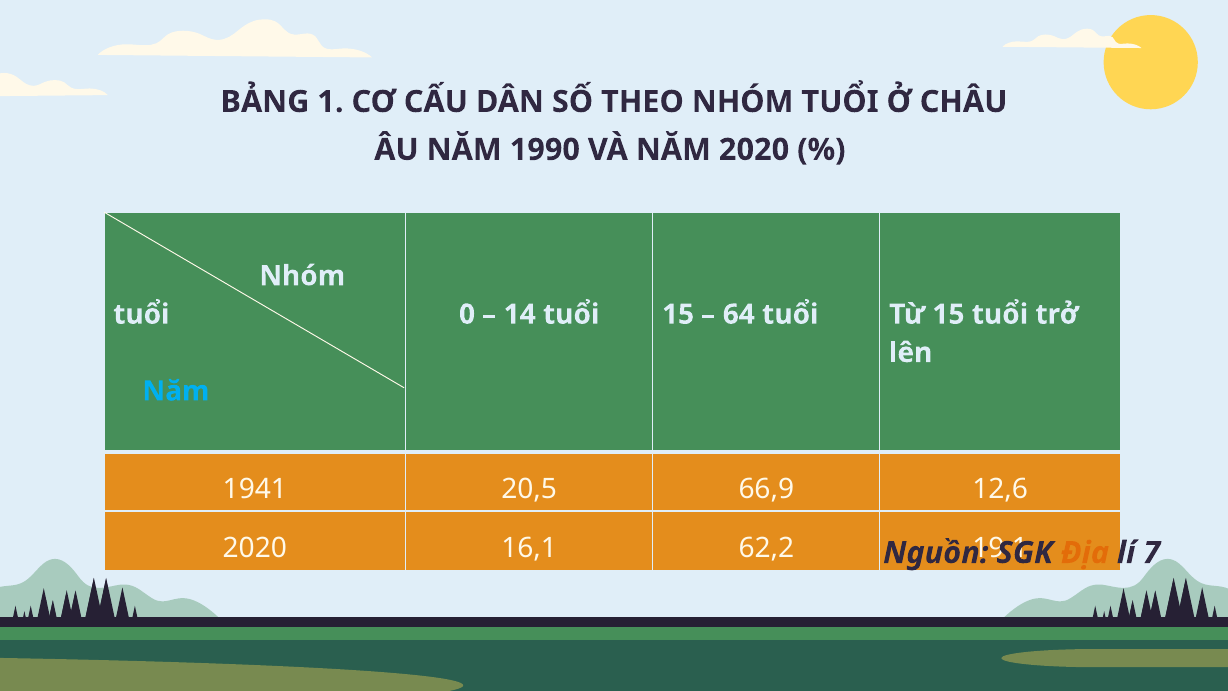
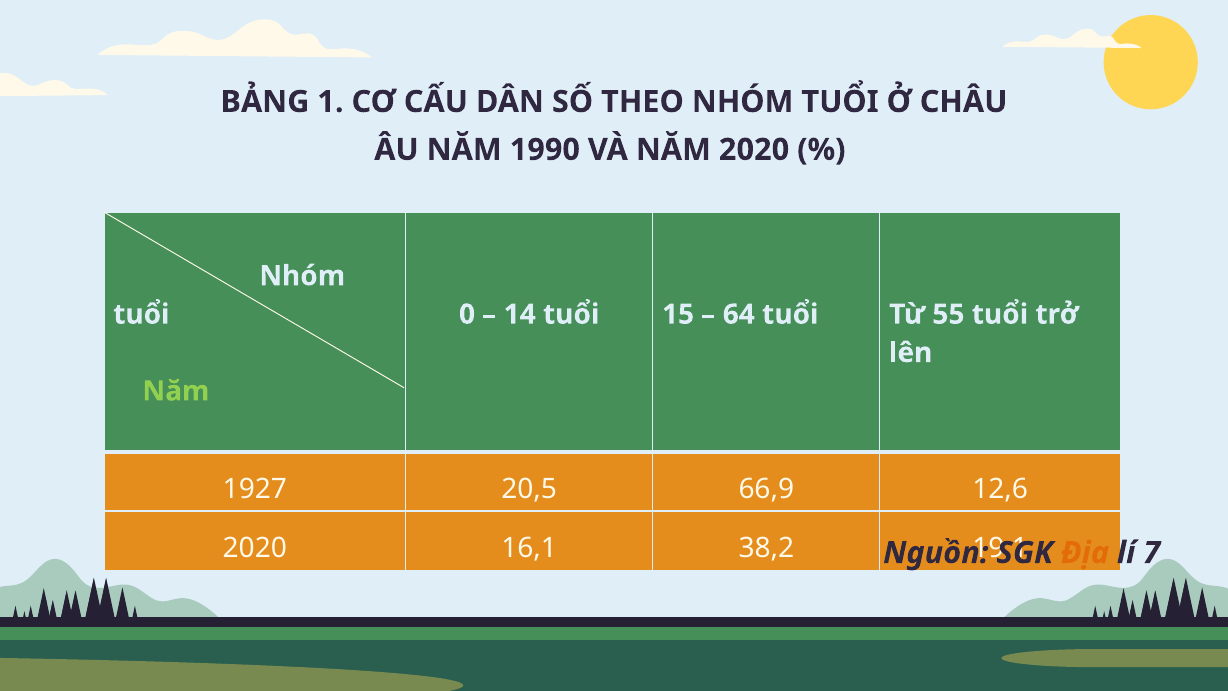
Từ 15: 15 -> 55 (948, 314)
Năm colour: light blue -> light green (176, 391)
1941: 1941 -> 1927 (255, 489)
62,2: 62,2 -> 38,2 (766, 548)
